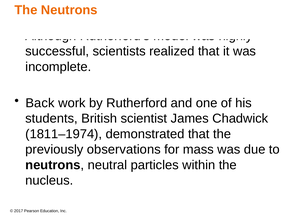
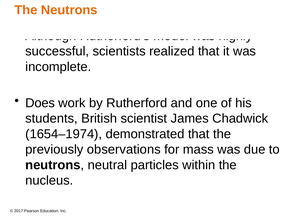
Back: Back -> Does (40, 103)
1811–1974: 1811–1974 -> 1654–1974 (64, 134)
